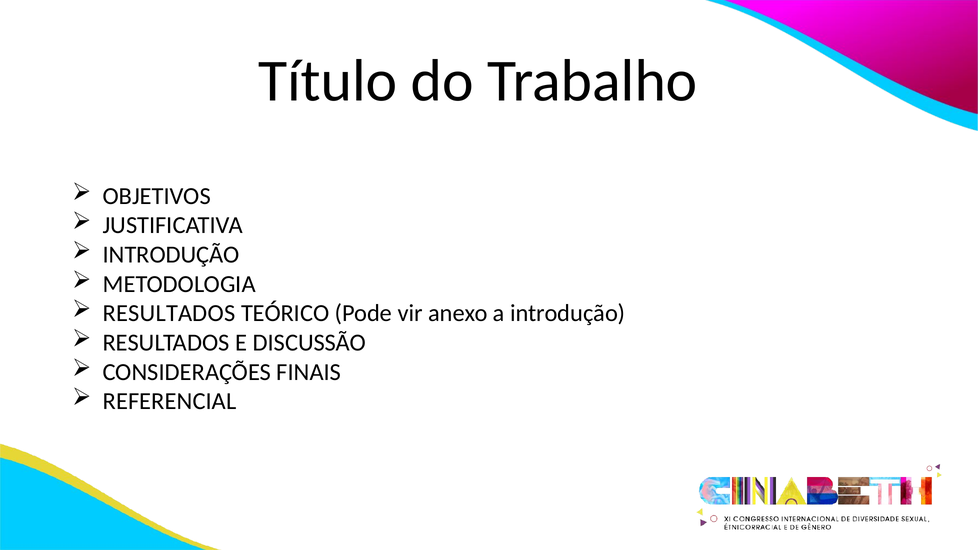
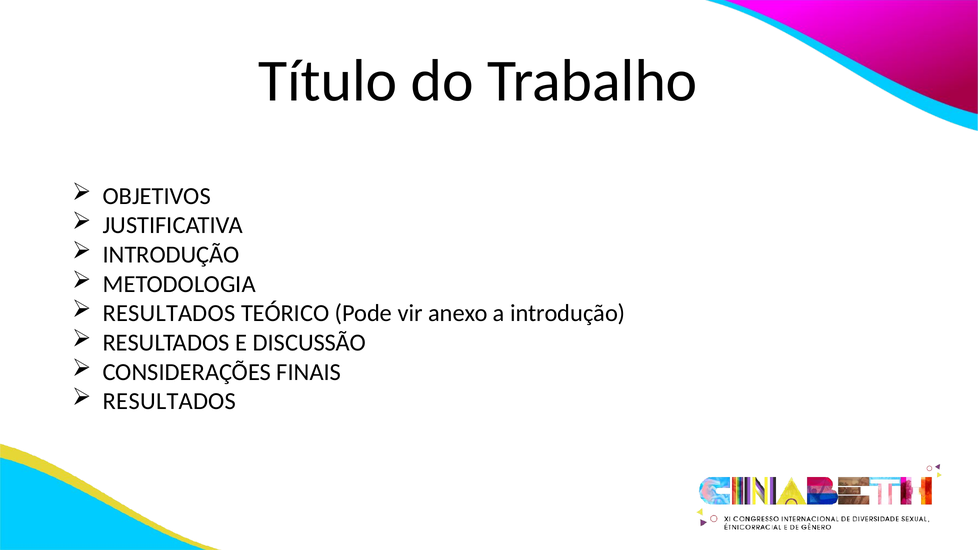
REFERENCIAL: REFERENCIAL -> RESULTADOS (169, 401)
